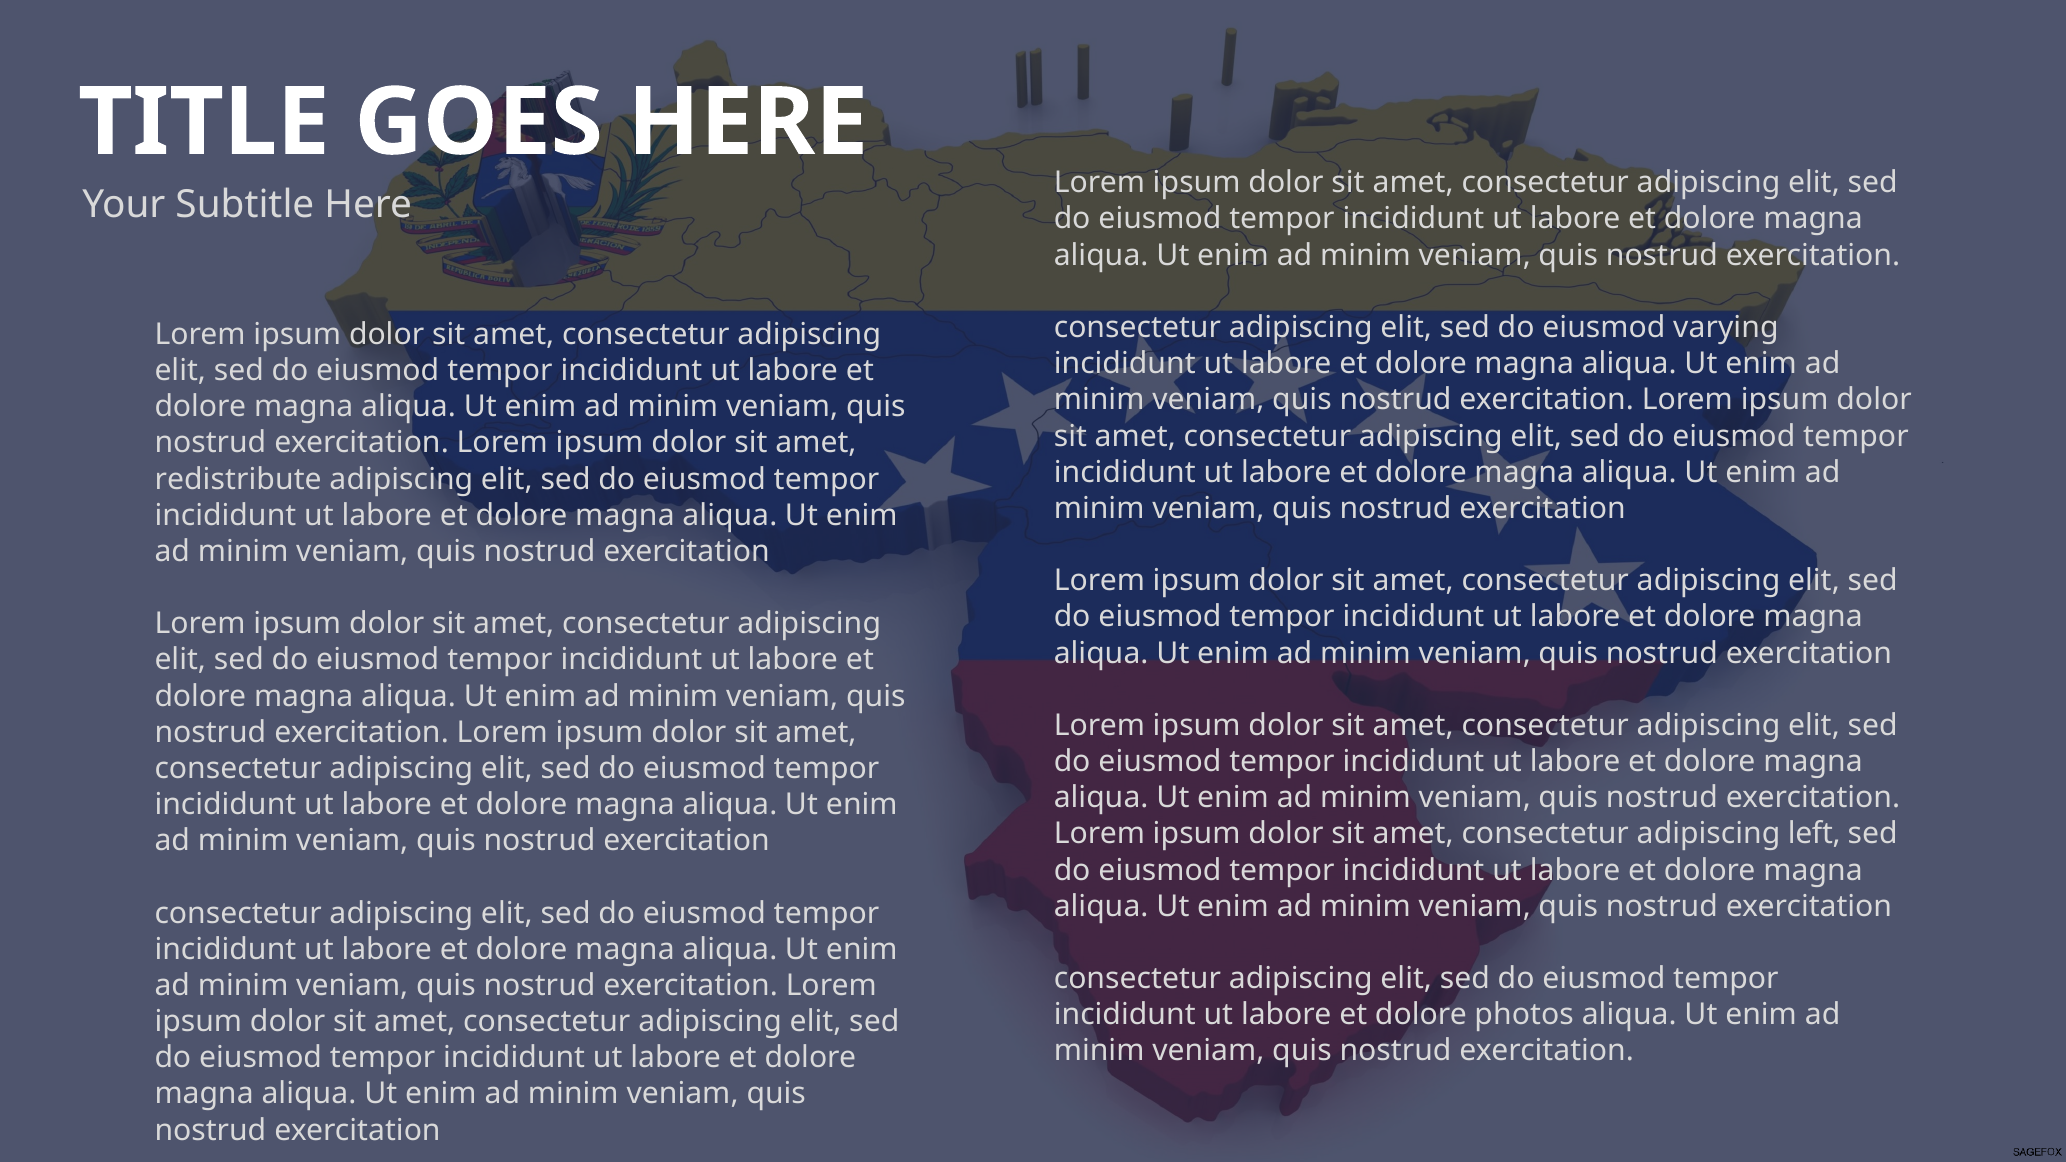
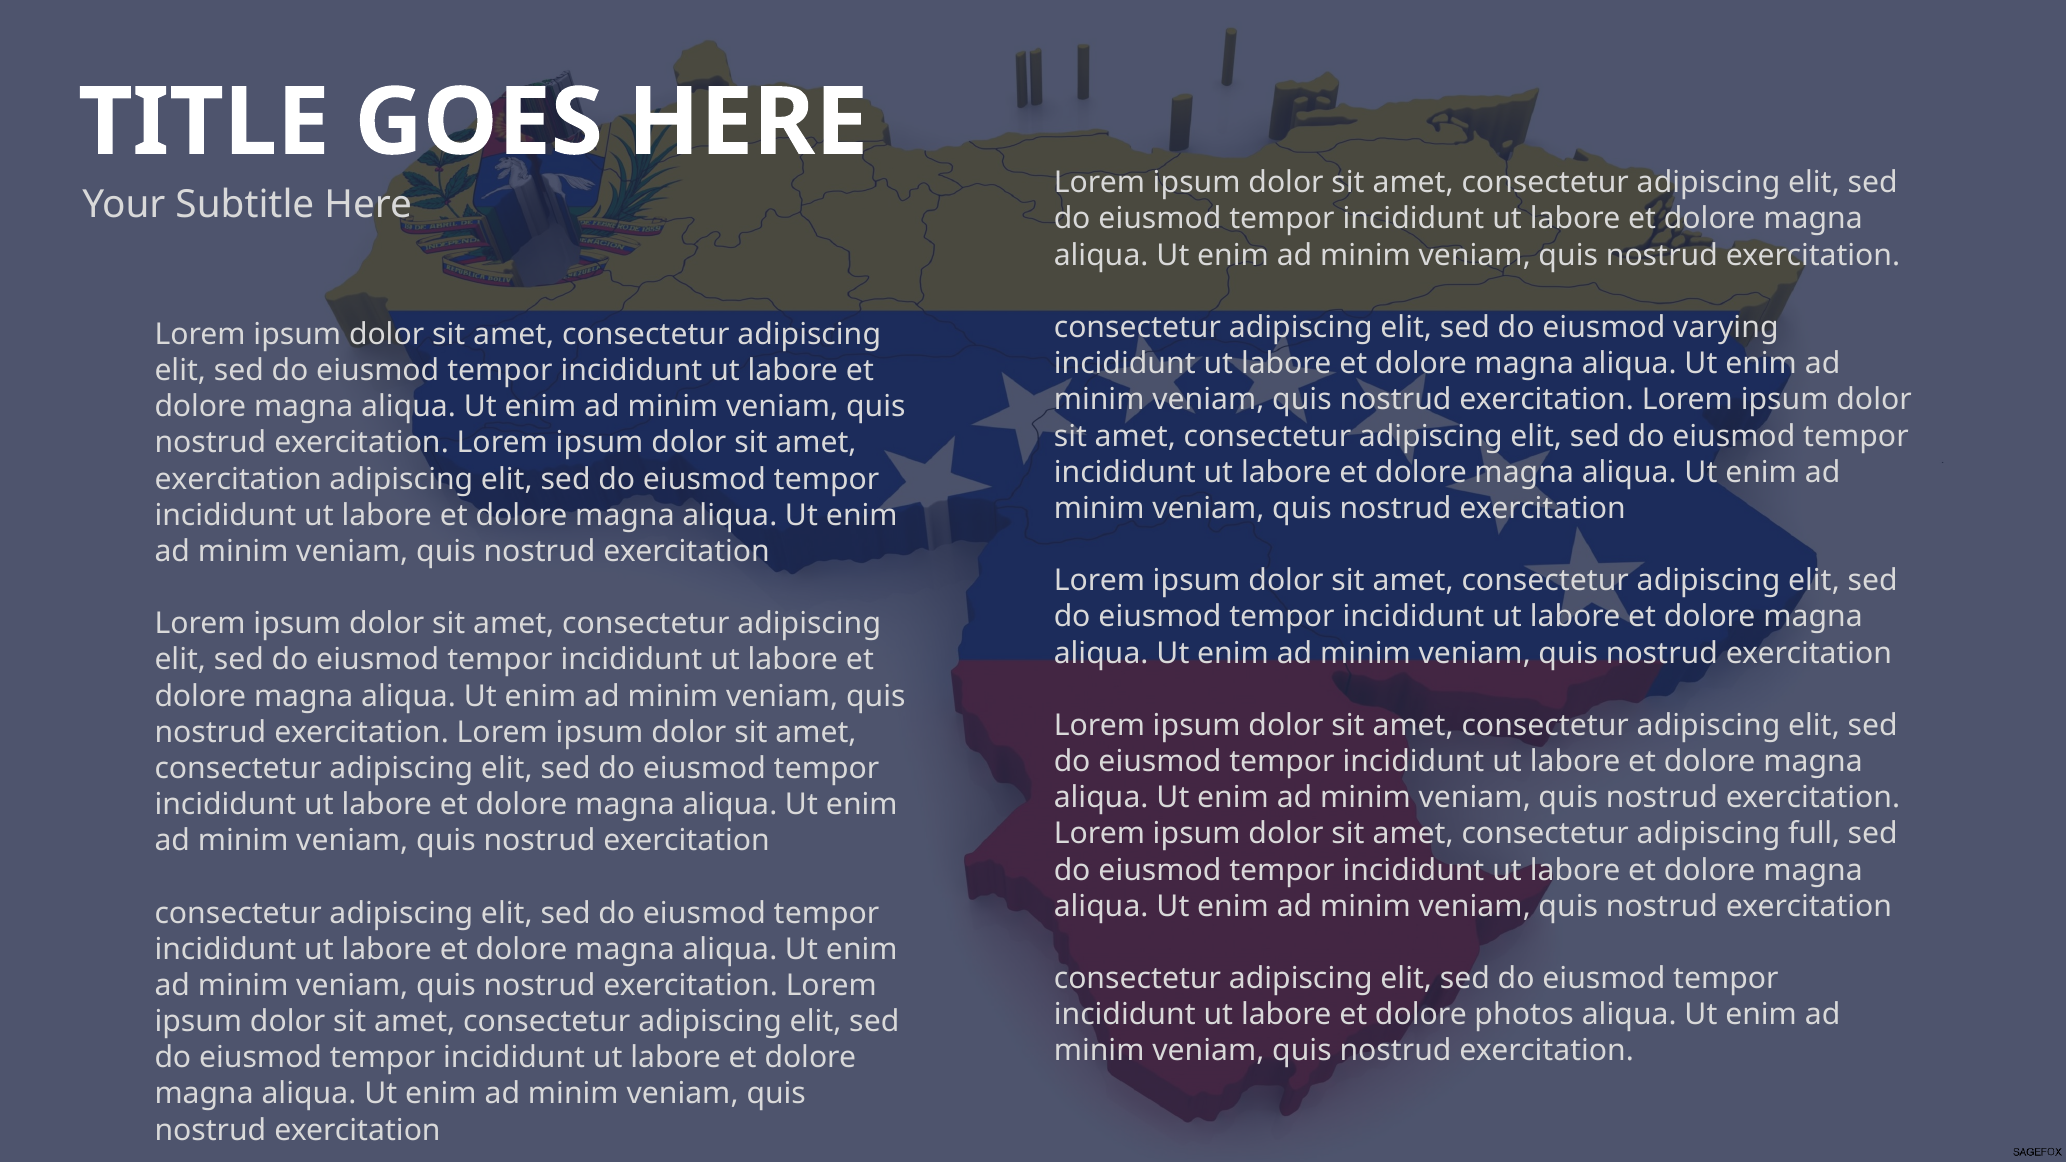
redistribute: redistribute -> exercitation (238, 479)
left: left -> full (1814, 834)
